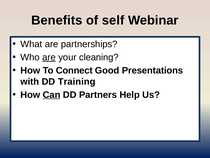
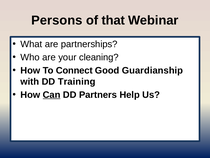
Benefits: Benefits -> Persons (57, 20)
self: self -> that (113, 20)
are underline: present -> none (49, 57)
Presentations: Presentations -> Guardianship (152, 70)
